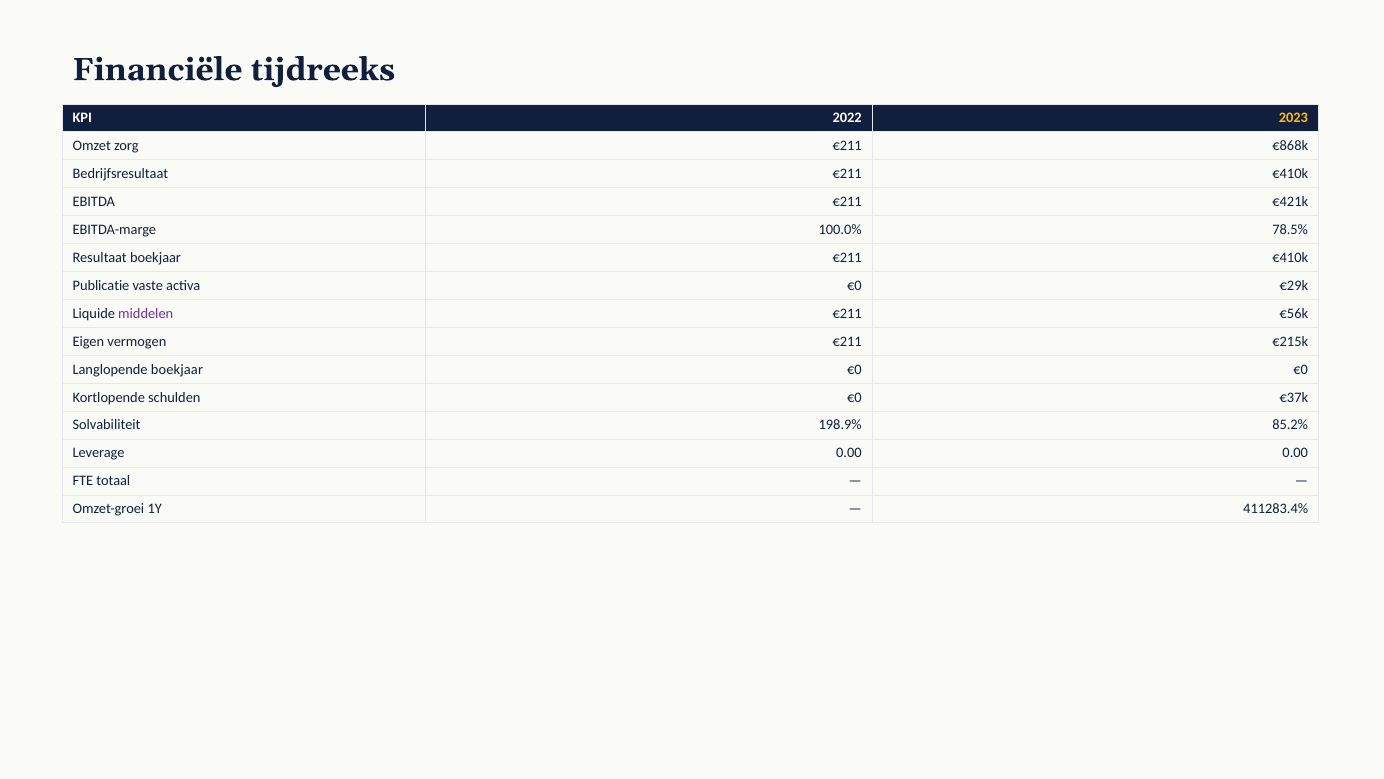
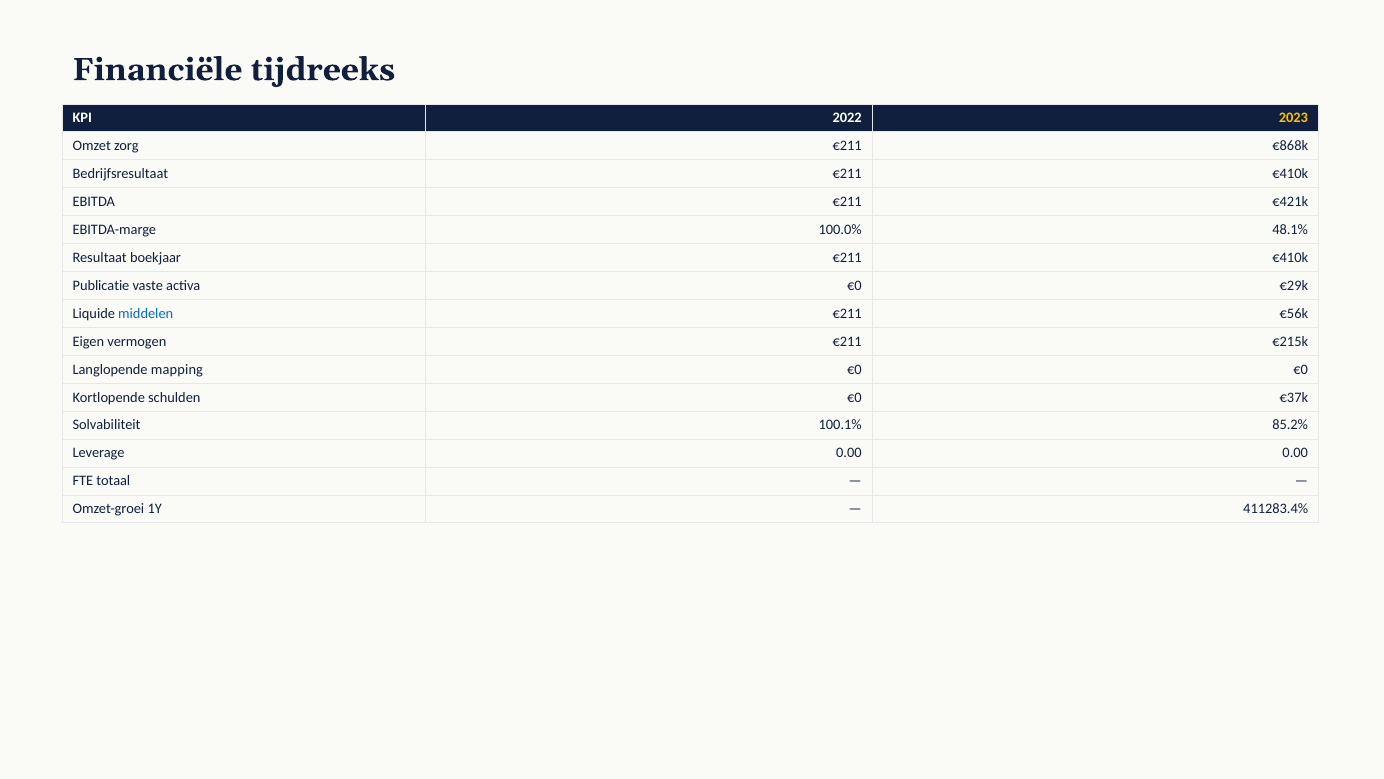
78.5%: 78.5% -> 48.1% (1290, 230)
middelen colour: purple -> blue (146, 313)
Langlopende boekjaar: boekjaar -> mapping (177, 369)
198.9%: 198.9% -> 100.1% (840, 425)
